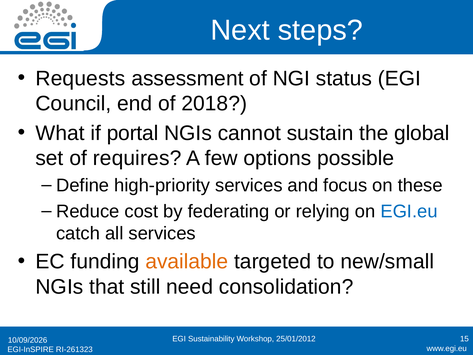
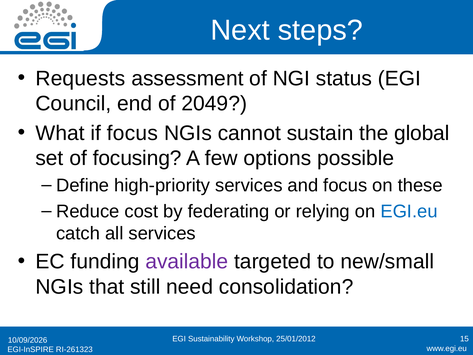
2018: 2018 -> 2049 (214, 104)
if portal: portal -> focus (132, 133)
requires: requires -> focusing (137, 158)
available colour: orange -> purple (187, 261)
